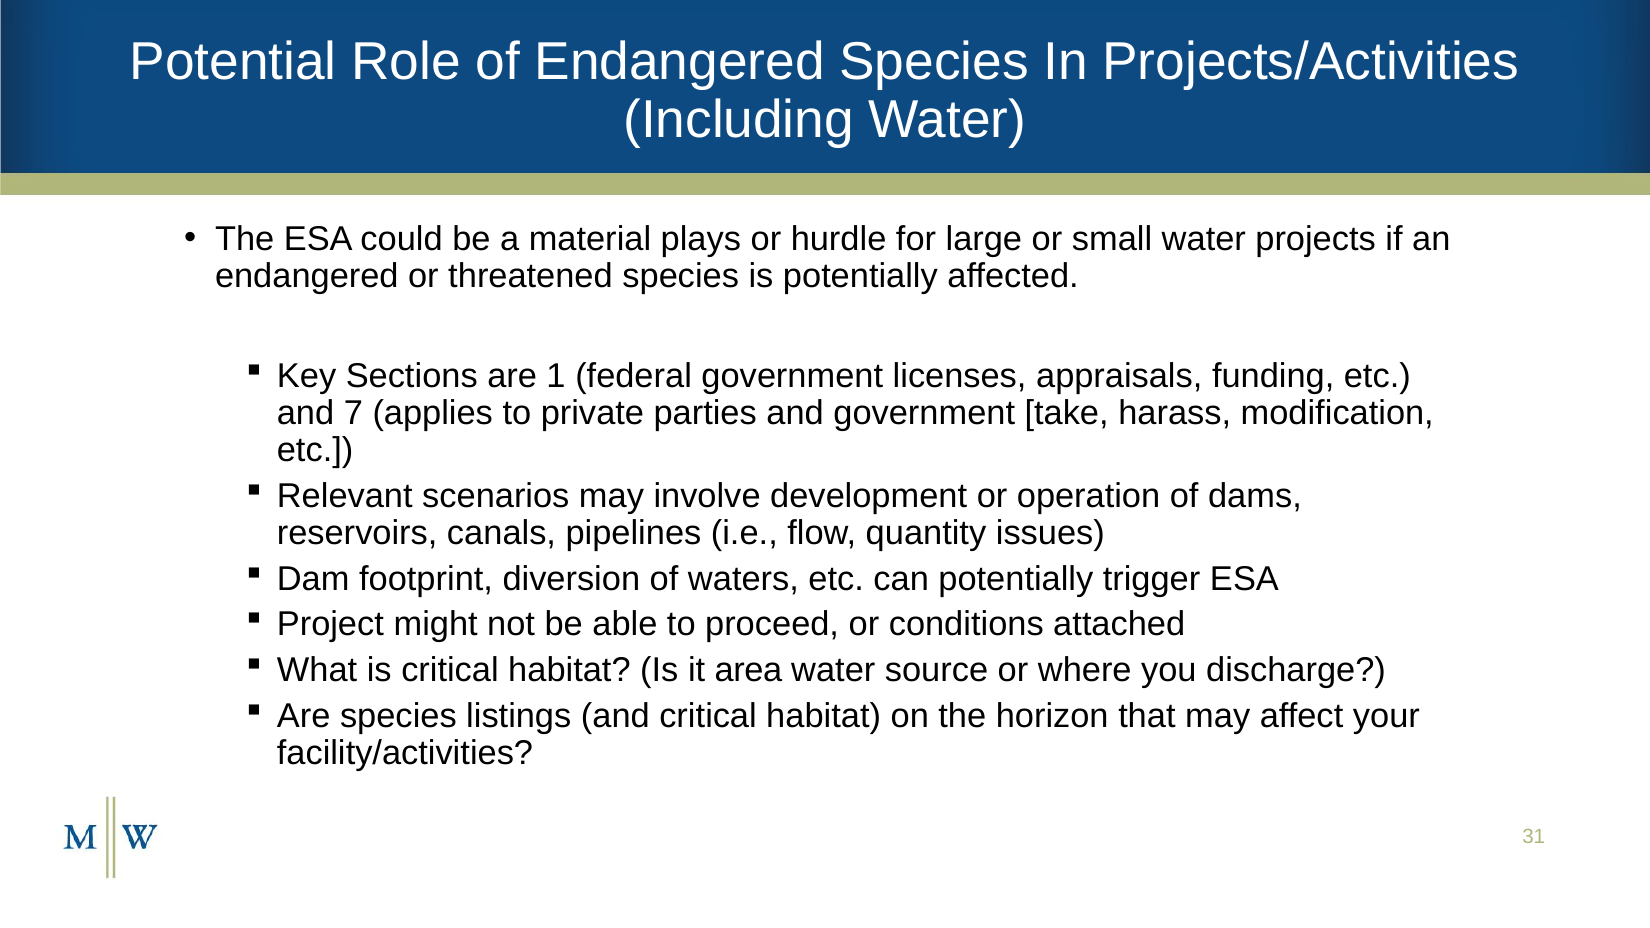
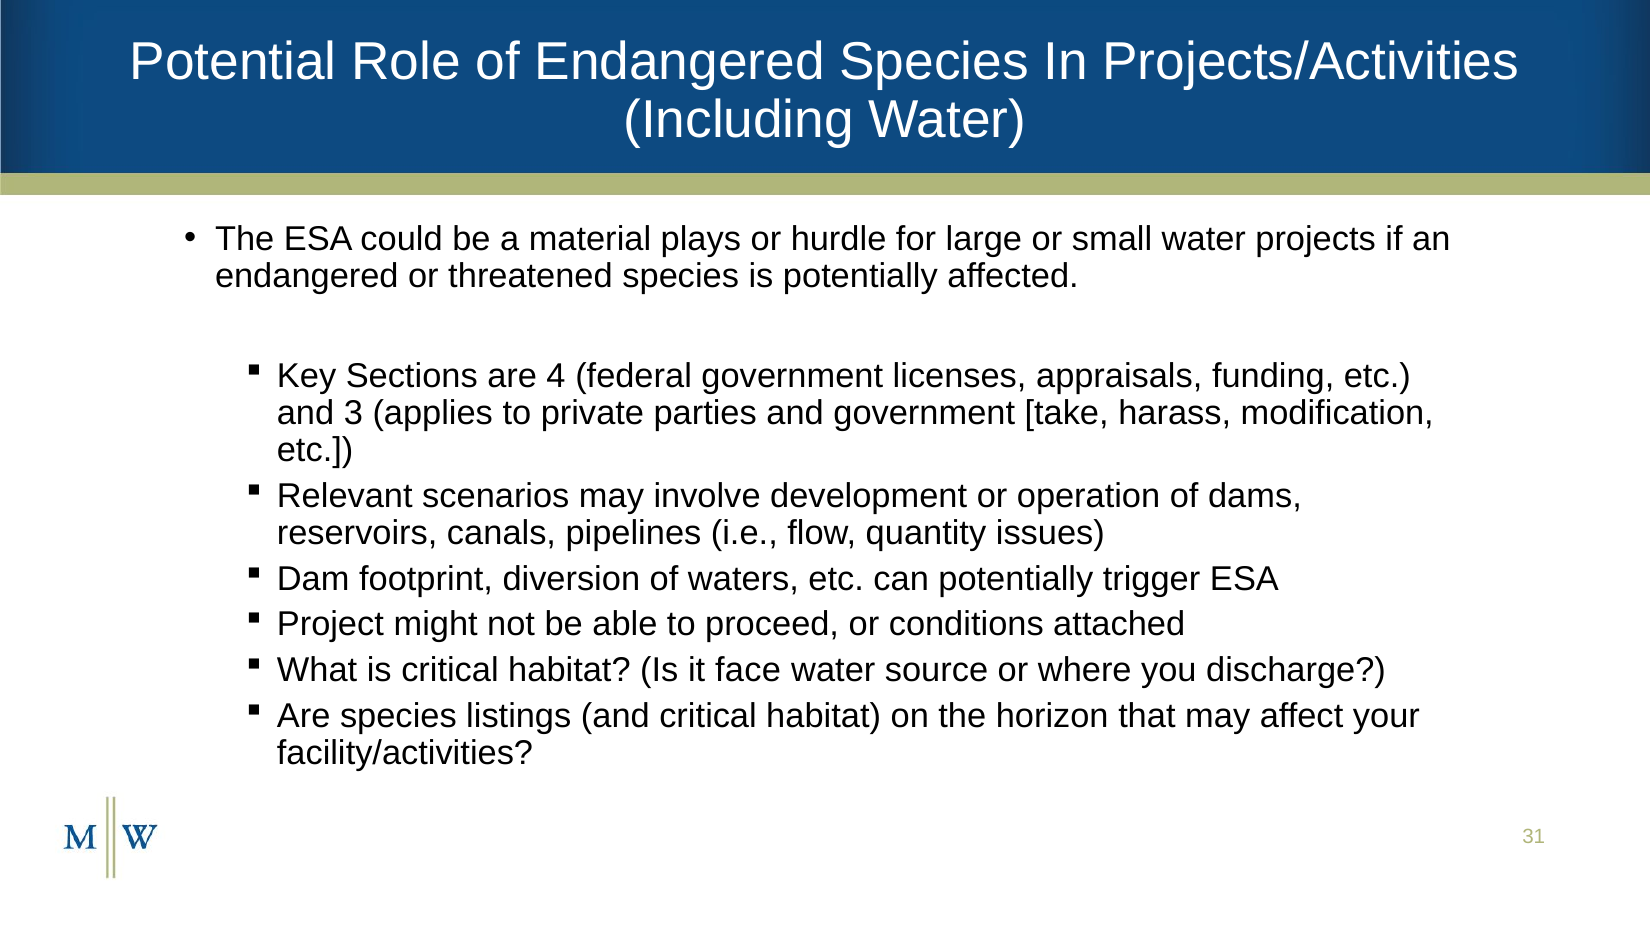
1: 1 -> 4 (556, 376)
7: 7 -> 3 (353, 413)
area: area -> face (748, 670)
